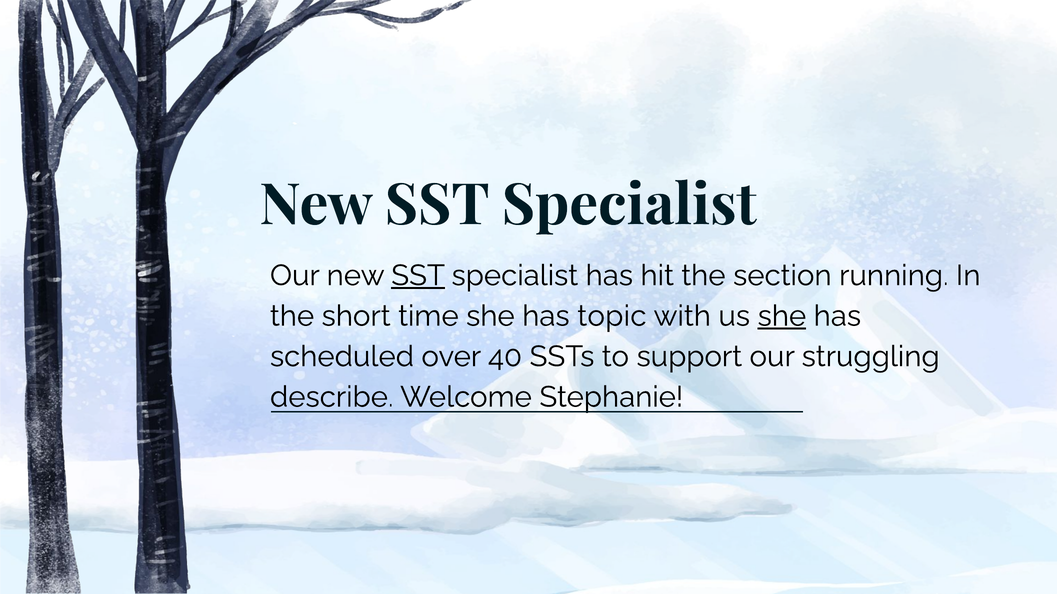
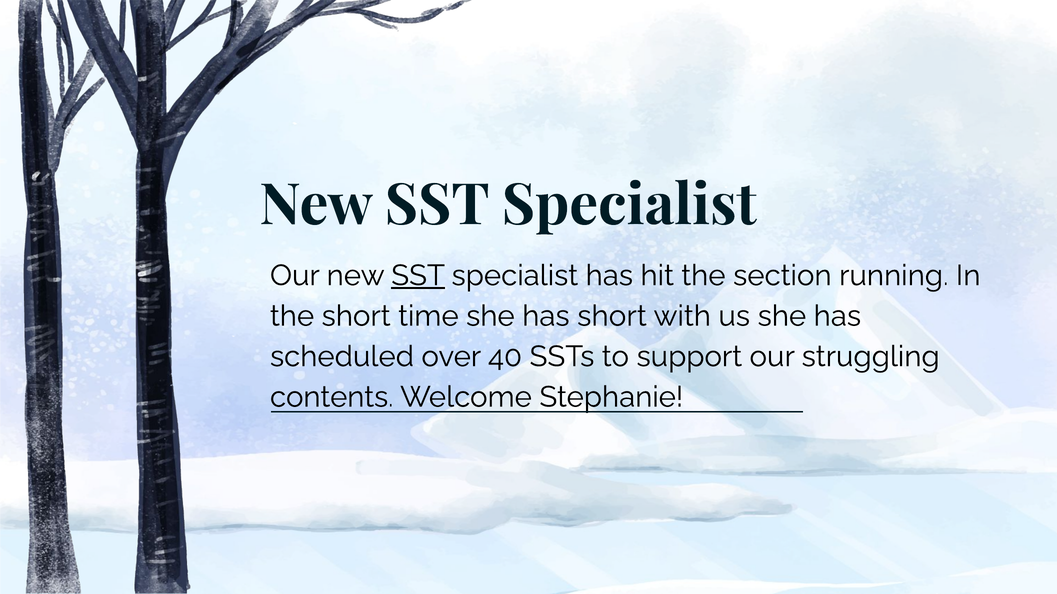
has topic: topic -> short (612, 316)
she underline: present -> none (782, 316)
describe: describe -> contents (332, 397)
